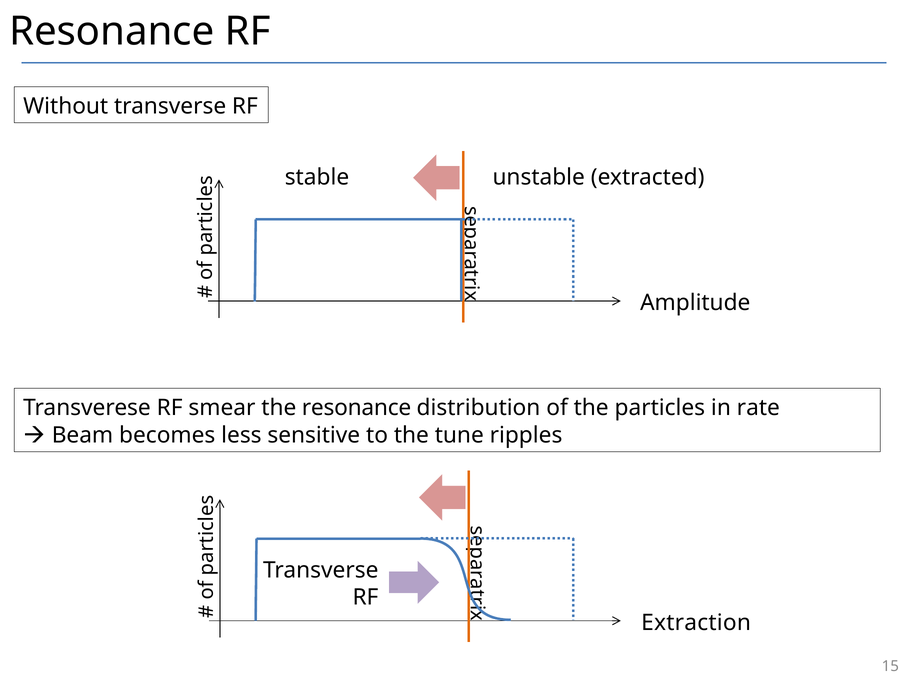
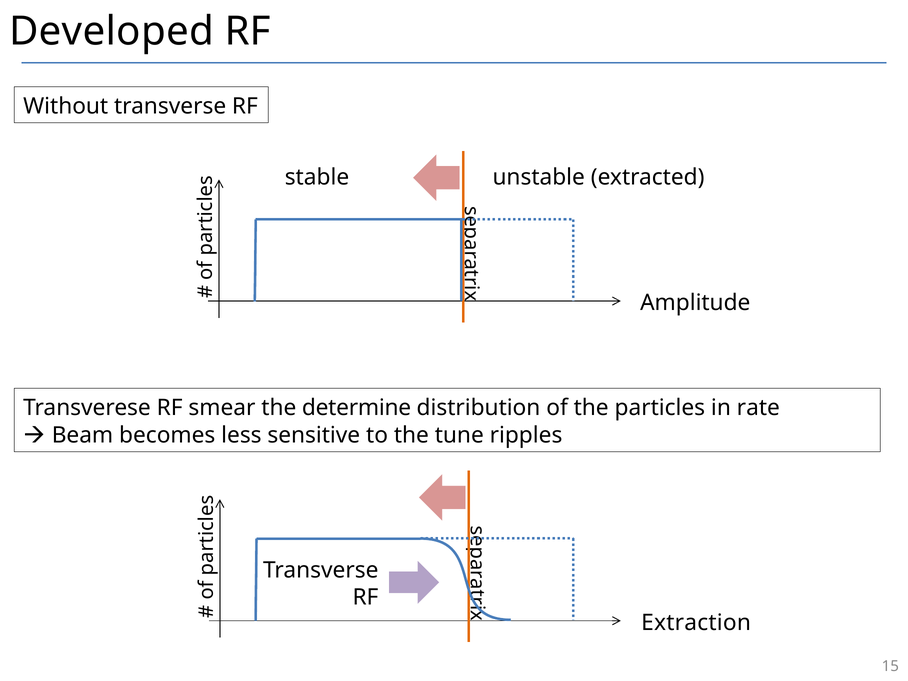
Resonance: Resonance -> Developed (112, 32)
the resonance: resonance -> determine (357, 408)
